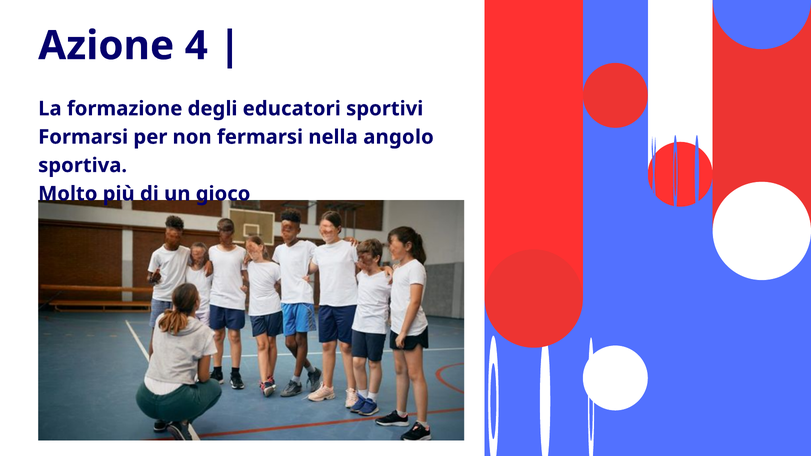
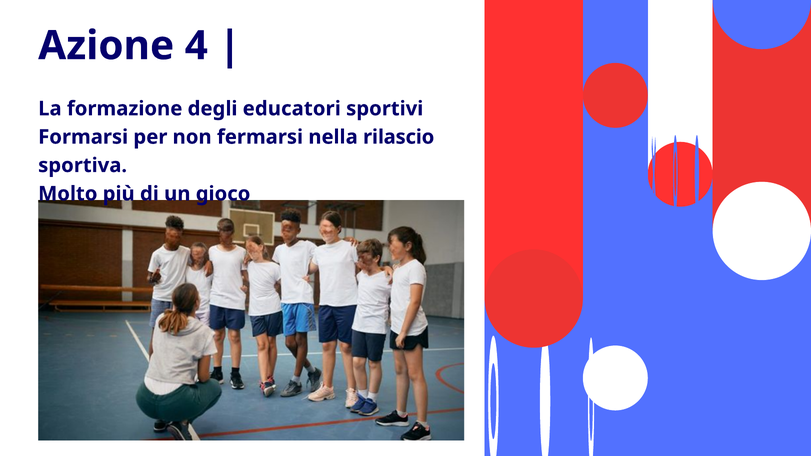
angolo: angolo -> rilascio (399, 137)
